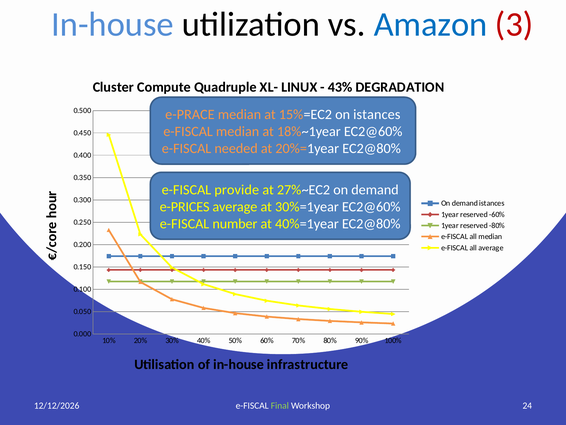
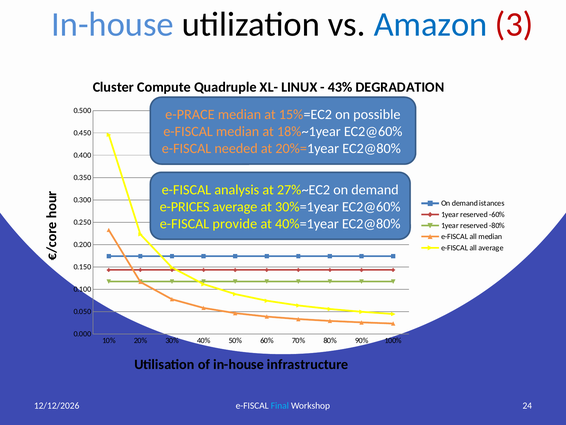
on istances: istances -> possible (377, 115)
provide: provide -> analysis (237, 190)
number: number -> provide (235, 223)
Final colour: light green -> light blue (280, 405)
